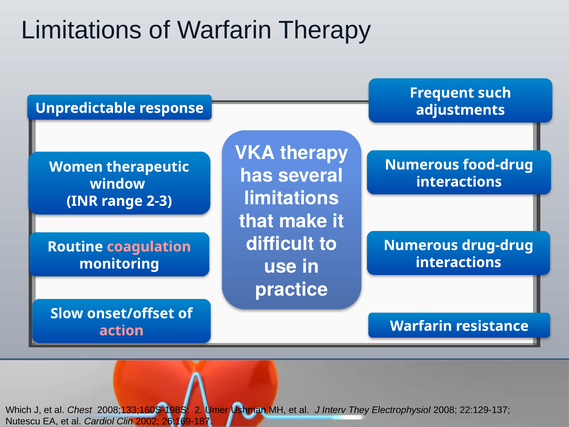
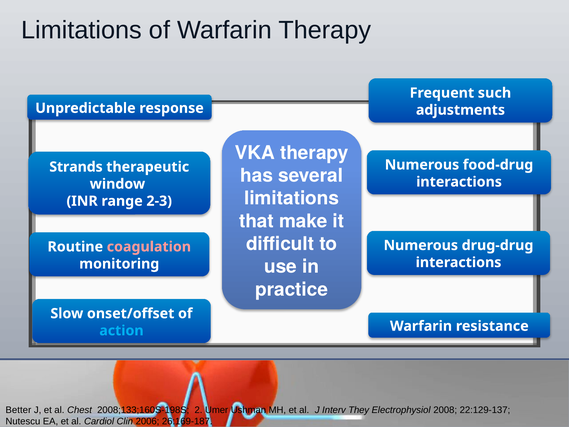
Women: Women -> Strands (76, 167)
action colour: pink -> light blue (121, 330)
Which: Which -> Better (18, 410)
2002: 2002 -> 2006 (148, 421)
